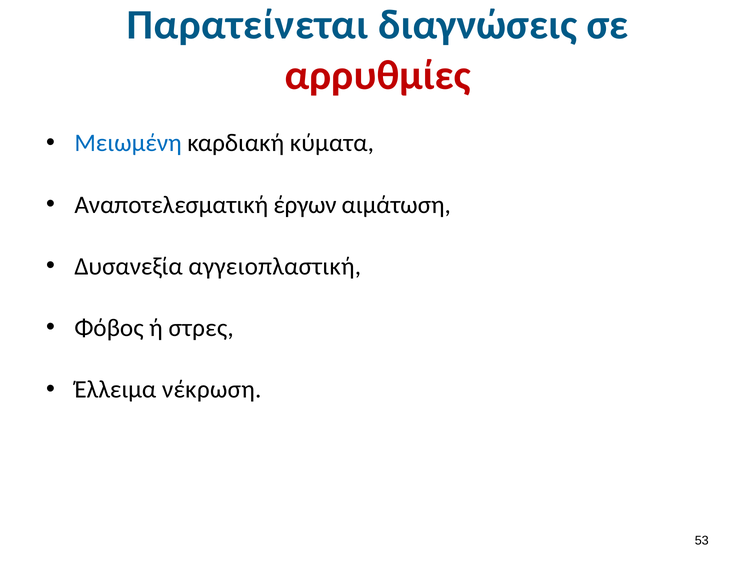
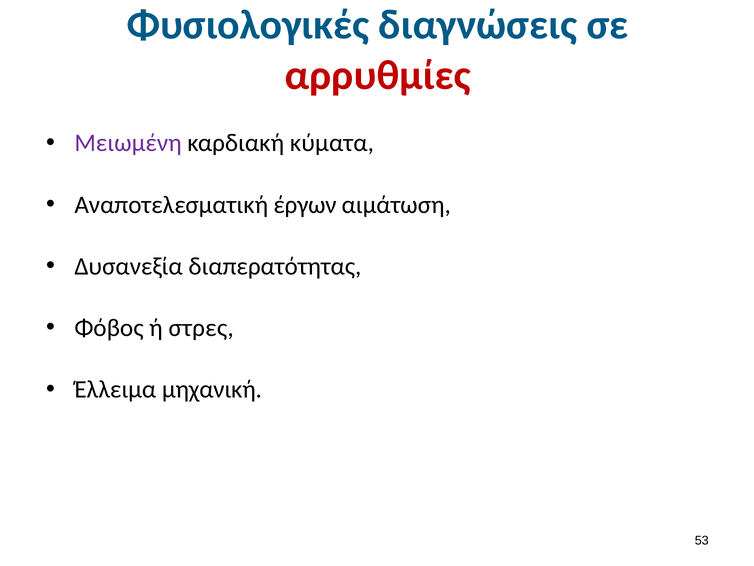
Παρατείνεται: Παρατείνεται -> Φυσιολογικές (248, 25)
Μειωμένη colour: blue -> purple (128, 143)
αγγειοπλαστική: αγγειοπλαστική -> διαπερατότητας (275, 266)
νέκρωση: νέκρωση -> μηχανική (212, 389)
